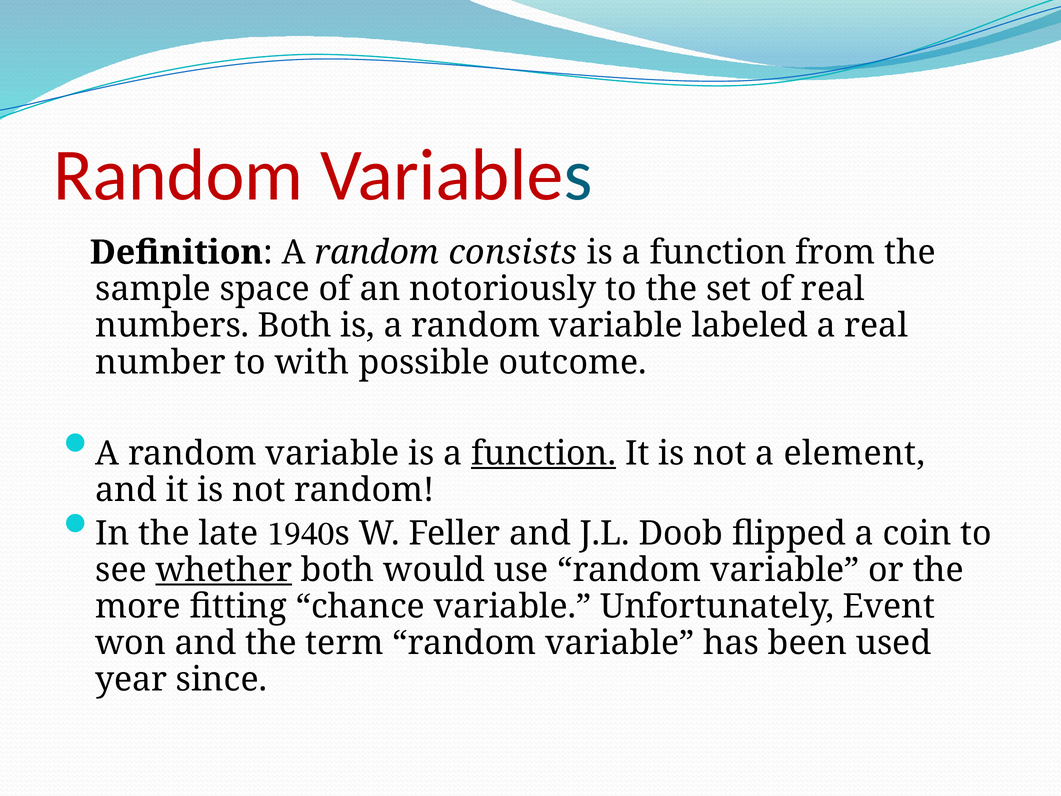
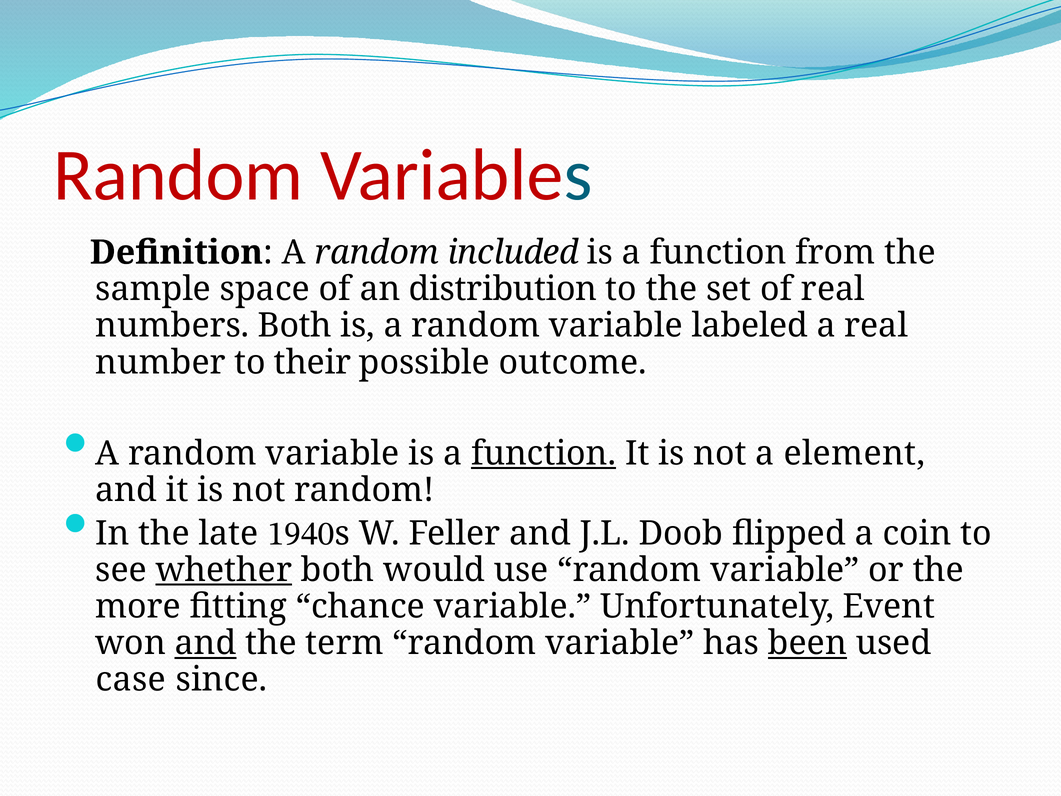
consists: consists -> included (513, 252)
notoriously: notoriously -> distribution (503, 289)
with: with -> their (312, 362)
and underline: none -> present (206, 643)
been underline: none -> present (807, 643)
year: year -> case (131, 680)
